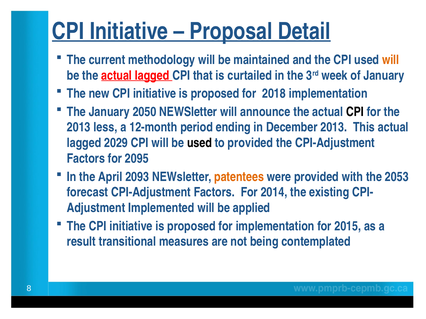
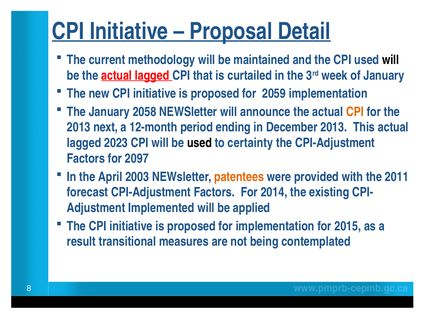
will colour: orange -> black (391, 60)
2018: 2018 -> 2059 (274, 94)
2050: 2050 -> 2058 (145, 112)
CPI colour: black -> orange (355, 112)
less: less -> next (106, 128)
2029: 2029 -> 2023 (116, 143)
to provided: provided -> certainty (250, 143)
2095: 2095 -> 2097 (137, 159)
2093: 2093 -> 2003 (137, 177)
2053: 2053 -> 2011 (397, 177)
